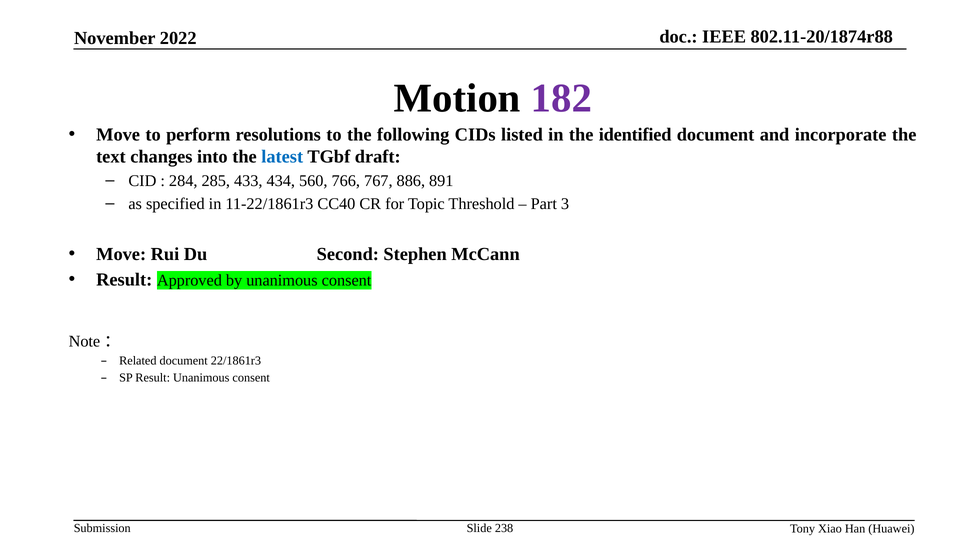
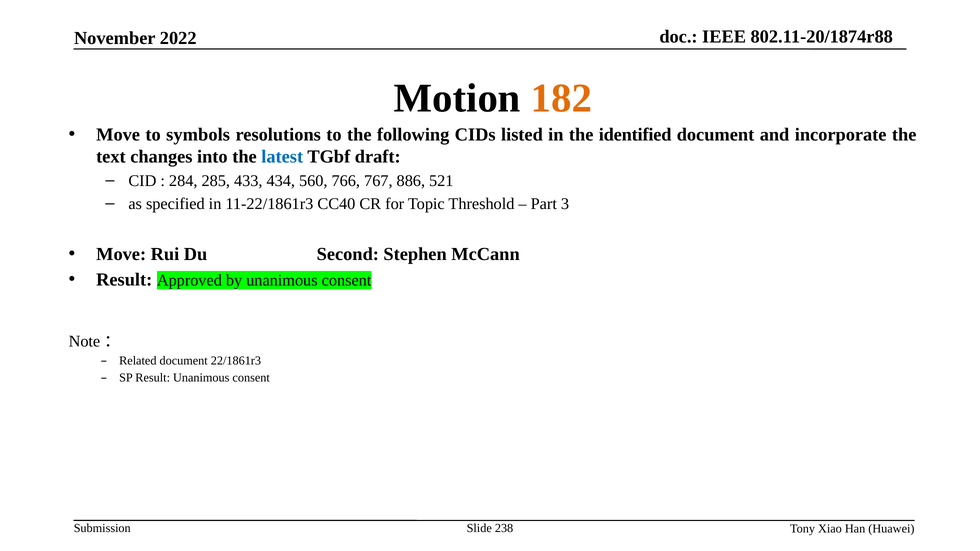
182 colour: purple -> orange (561, 98)
perform: perform -> symbols (198, 135)
891: 891 -> 521 (441, 181)
